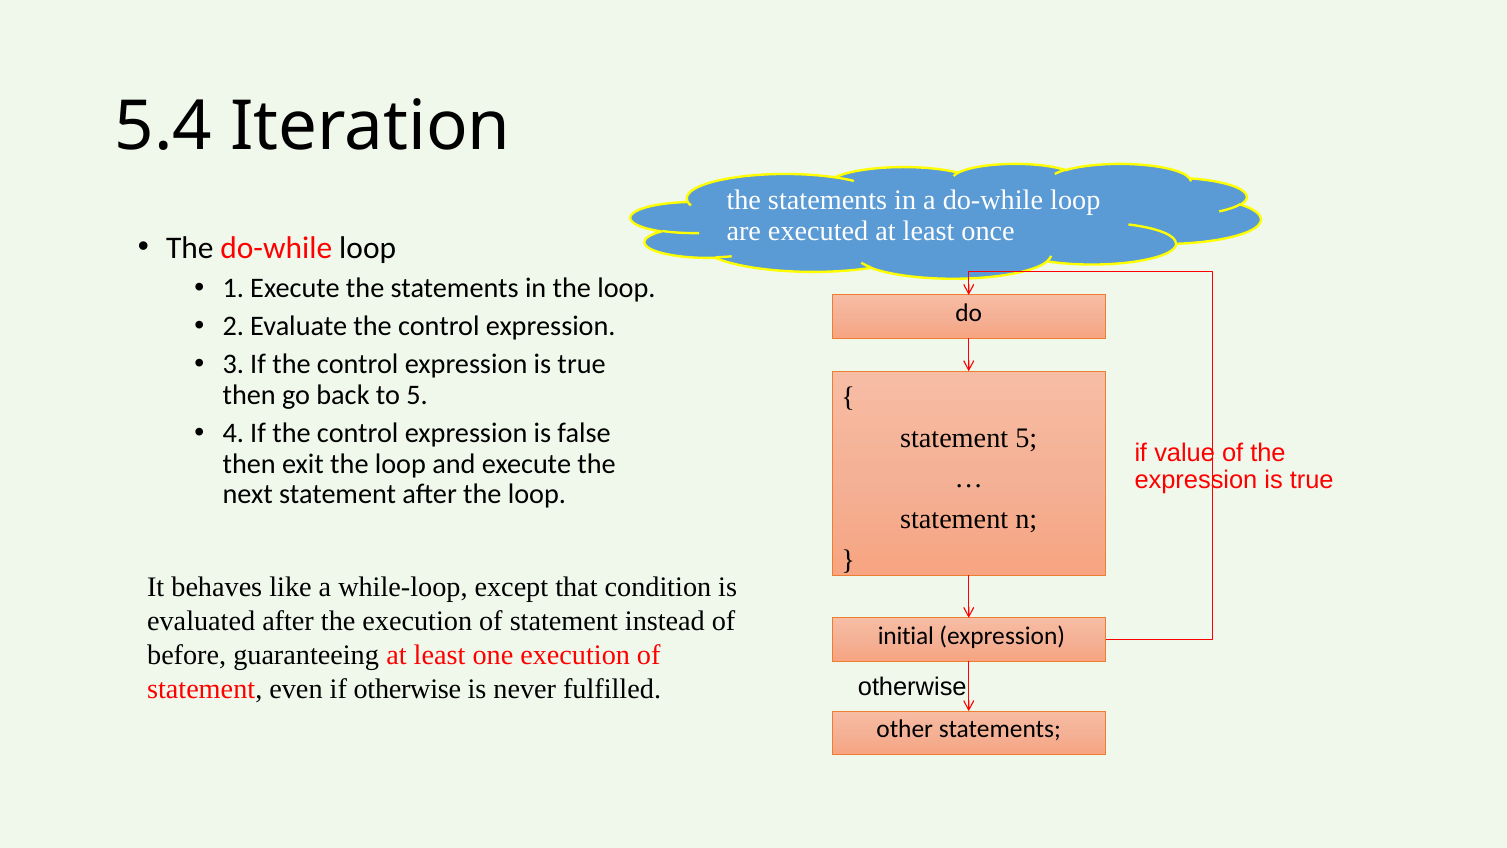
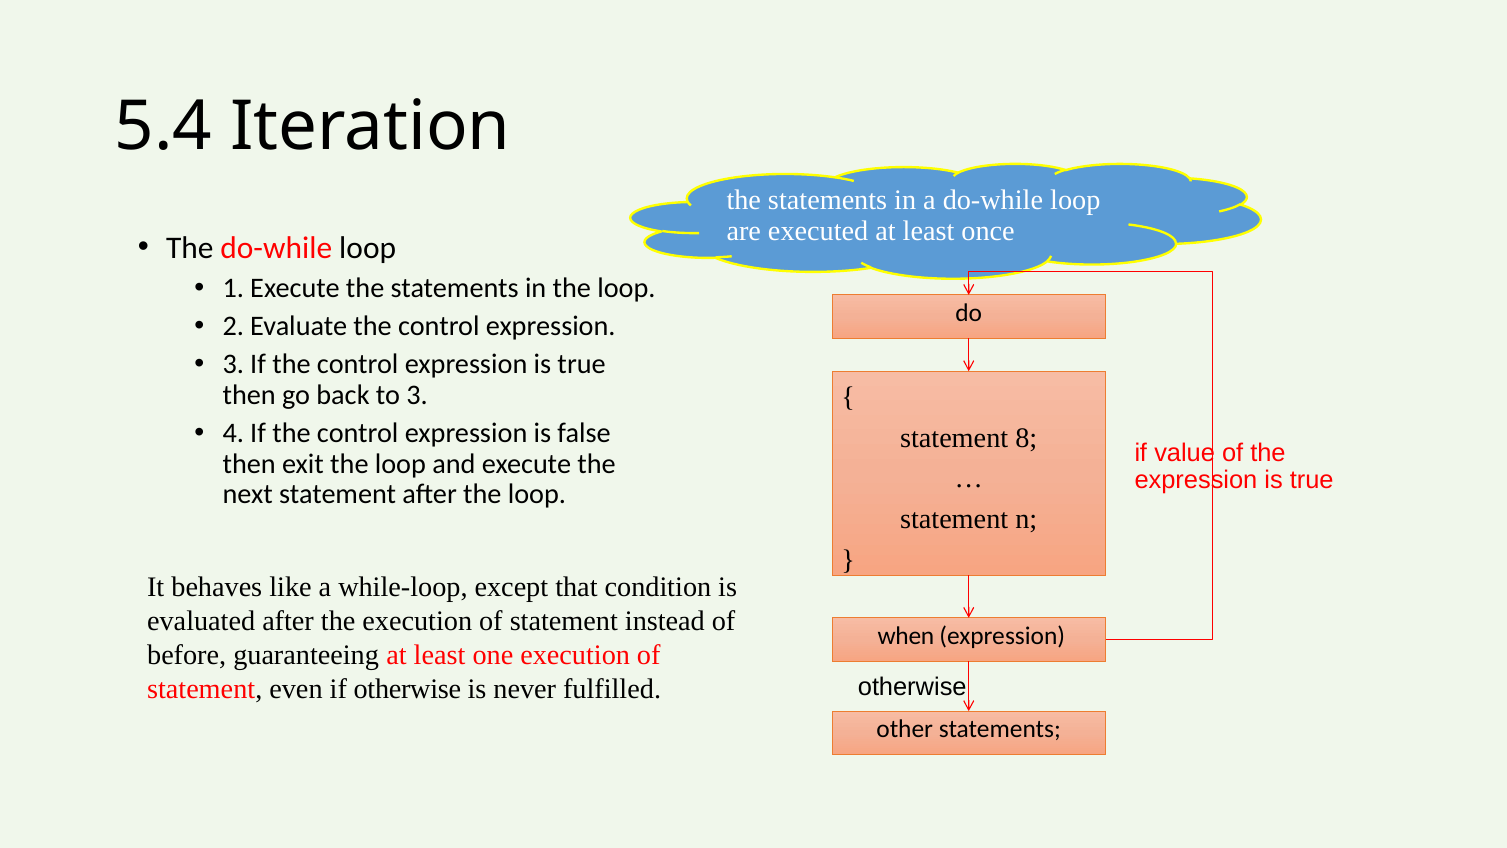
to 5: 5 -> 3 (417, 395)
statement 5: 5 -> 8 (1026, 438)
initial: initial -> when (906, 636)
